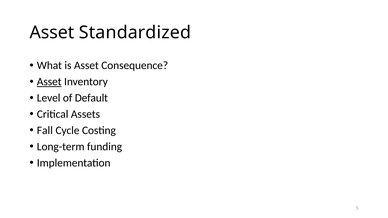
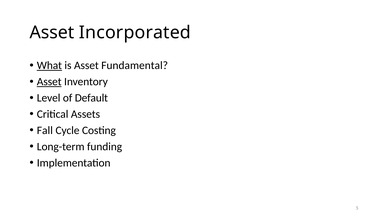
Standardized: Standardized -> Incorporated (135, 33)
What underline: none -> present (49, 66)
Consequence: Consequence -> Fundamental (135, 66)
